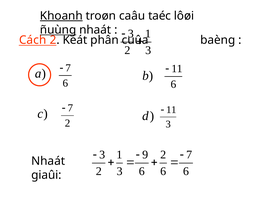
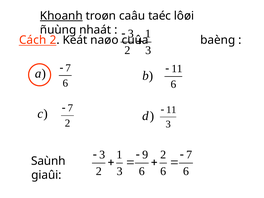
ñuùng underline: present -> none (58, 30)
phân: phân -> naøo (105, 40)
Nhaát: Nhaát -> Saùnh (48, 161)
